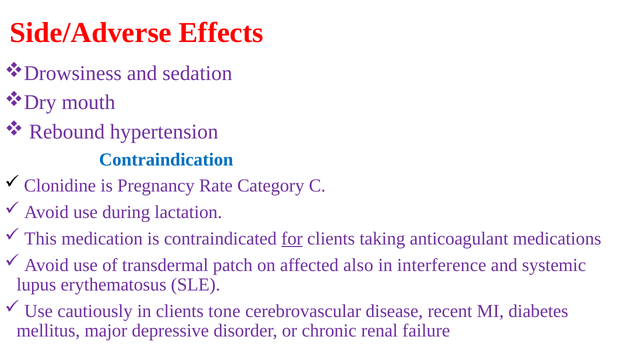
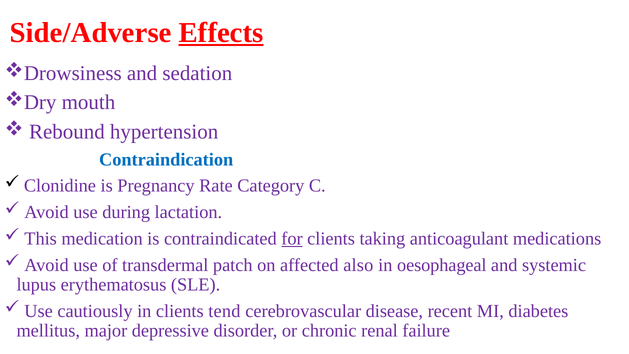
Effects underline: none -> present (221, 33)
interference: interference -> oesophageal (442, 265)
tone: tone -> tend (224, 311)
